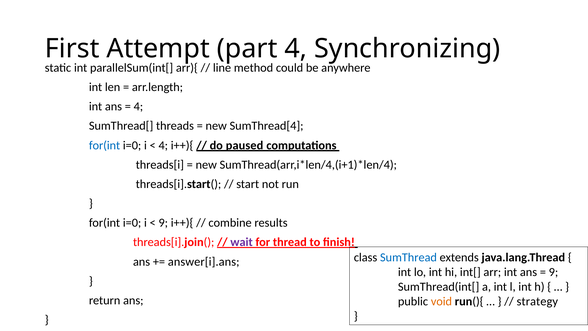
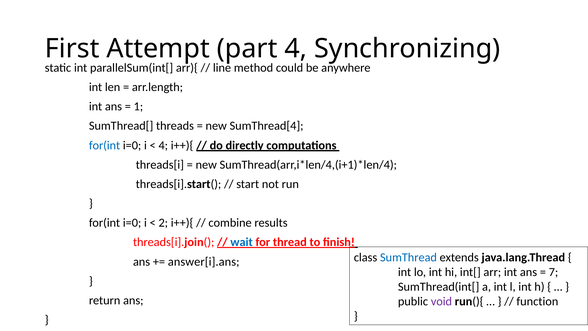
4: 4 -> 1 (138, 106)
paused: paused -> directly (245, 145)
9: 9 -> 2 (163, 223)
wait colour: purple -> blue (242, 242)
9: 9 -> 7 (553, 272)
void colour: orange -> purple (441, 301)
strategy: strategy -> function (537, 301)
